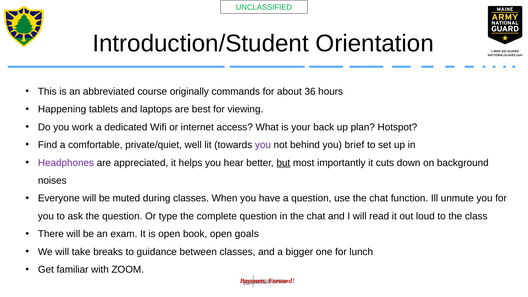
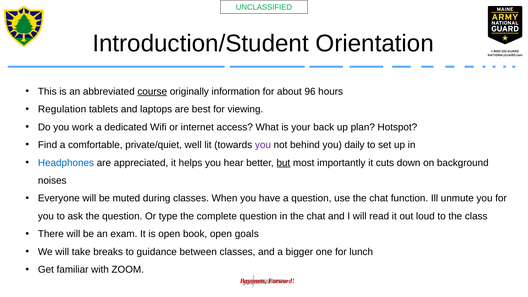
course underline: none -> present (152, 91)
commands: commands -> information (236, 91)
36: 36 -> 96 (310, 91)
Happening: Happening -> Regulation (62, 109)
brief: brief -> daily (355, 145)
Headphones colour: purple -> blue (66, 163)
